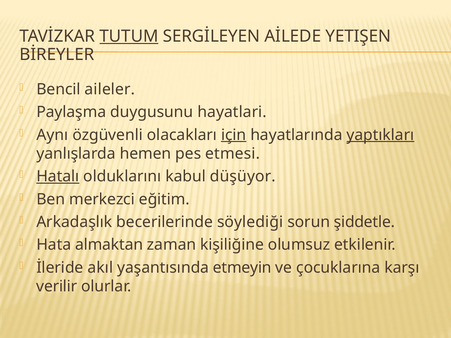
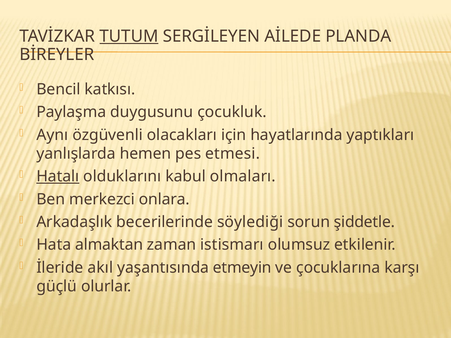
YETIŞEN: YETIŞEN -> PLANDA (358, 36)
aileler: aileler -> katkısı (110, 89)
hayatlari: hayatlari -> çocukluk (232, 112)
için underline: present -> none (234, 135)
yaptıkları underline: present -> none (380, 135)
düşüyor: düşüyor -> olmaları (243, 177)
eğitim: eğitim -> onlara (164, 199)
kişiliğine: kişiliğine -> istismarı (232, 245)
verilir: verilir -> güçlü (57, 287)
